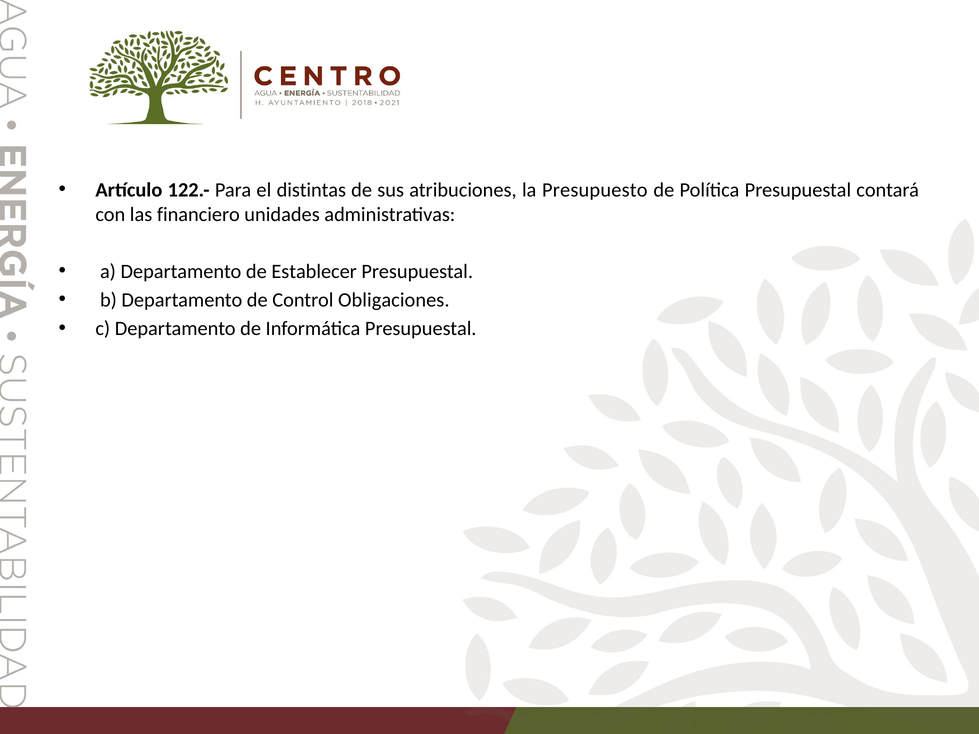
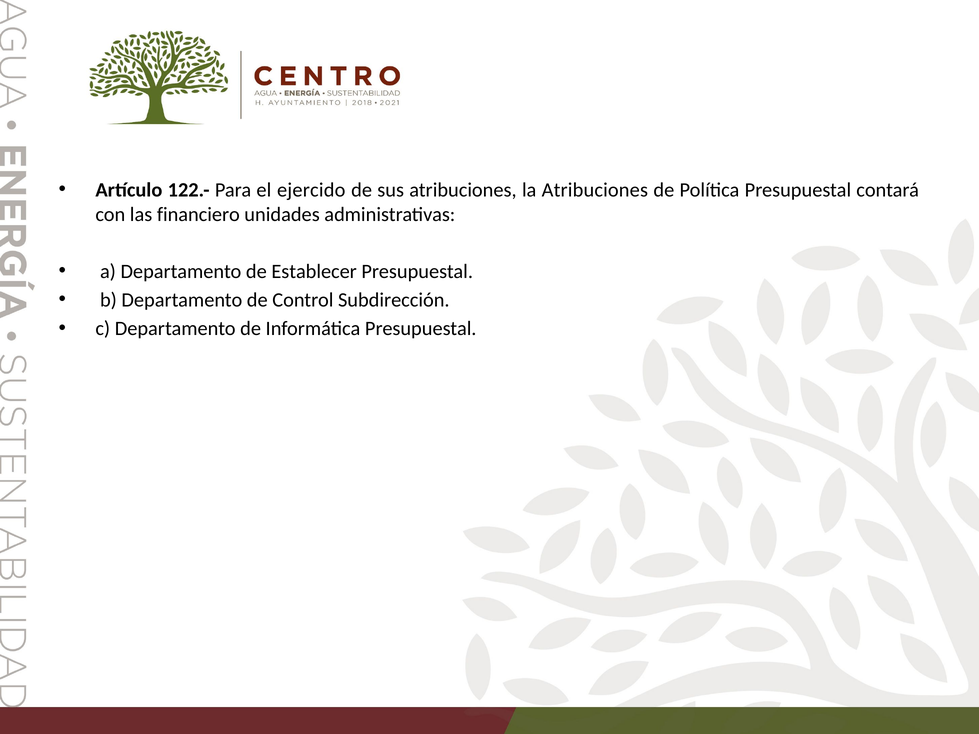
distintas: distintas -> ejercido (311, 190)
la Presupuesto: Presupuesto -> Atribuciones (595, 190)
Obligaciones: Obligaciones -> Subdirección (394, 300)
